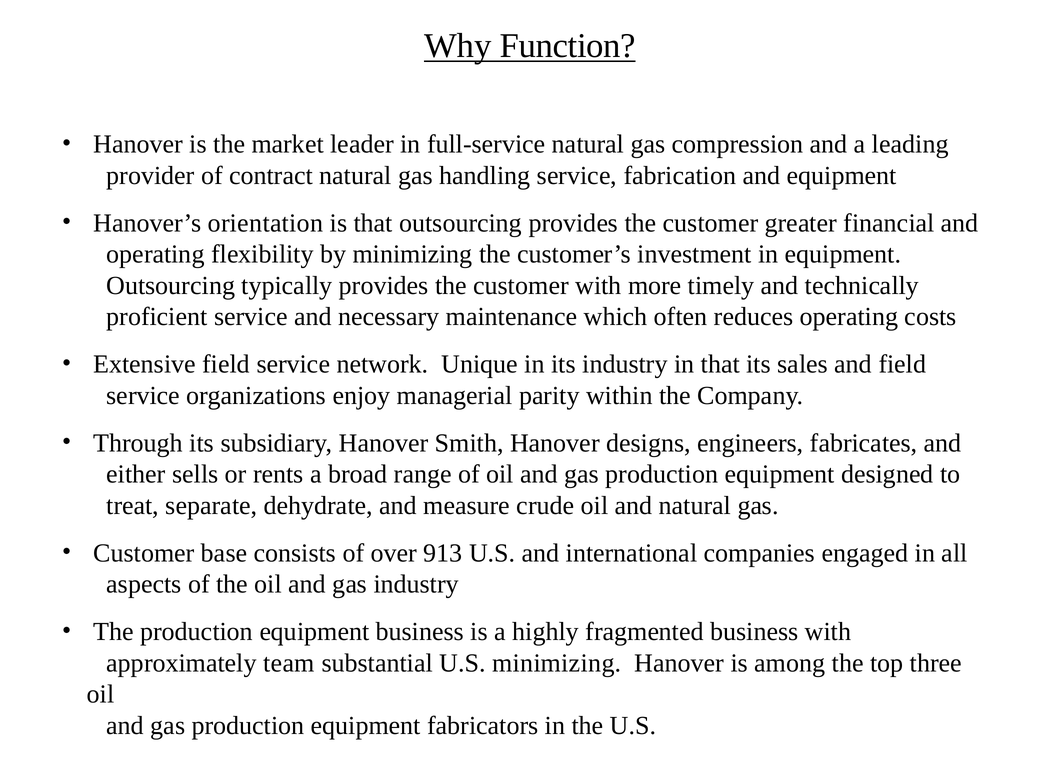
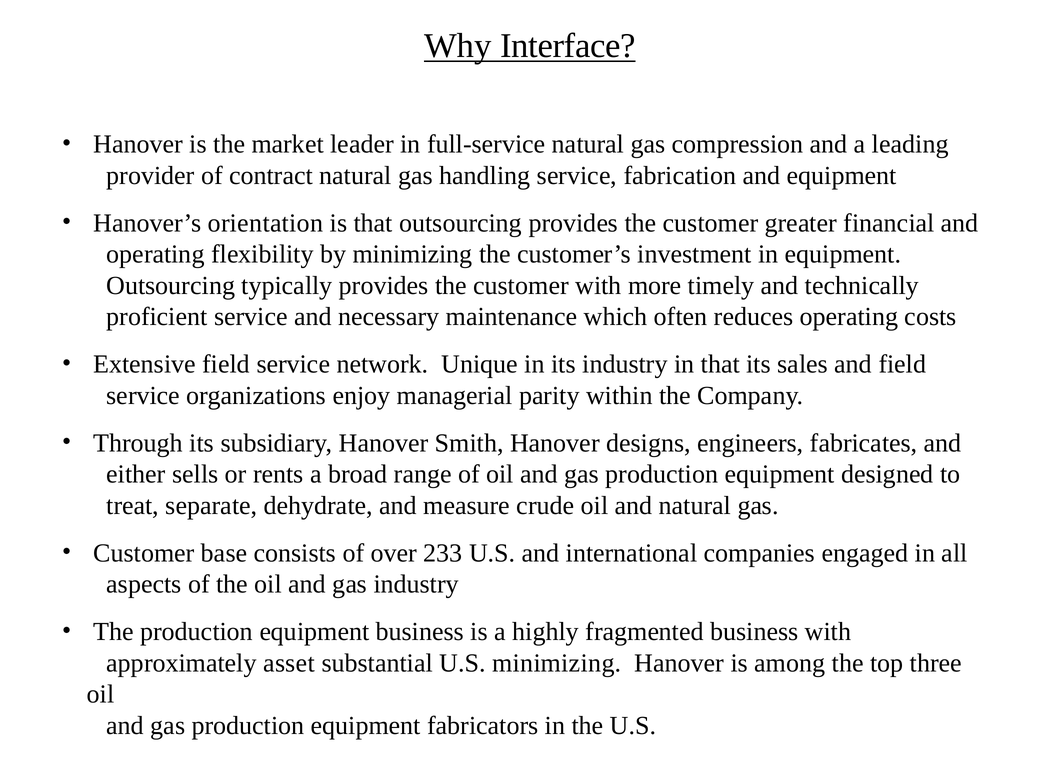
Function: Function -> Interface (568, 46)
913: 913 -> 233 (443, 553)
team: team -> asset (289, 663)
